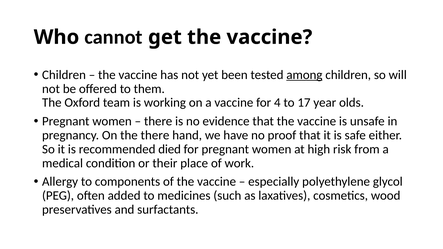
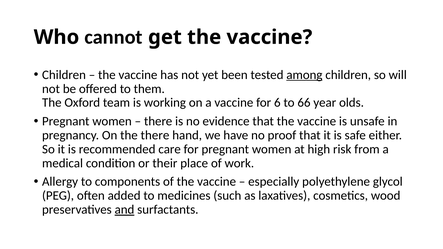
4: 4 -> 6 (277, 103)
17: 17 -> 66 (304, 103)
died: died -> care (170, 149)
and underline: none -> present (124, 210)
